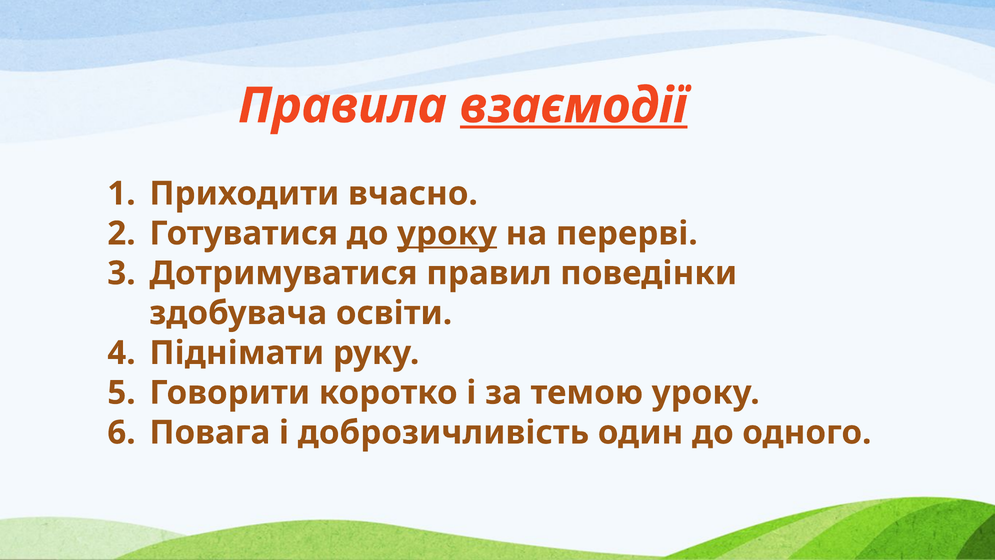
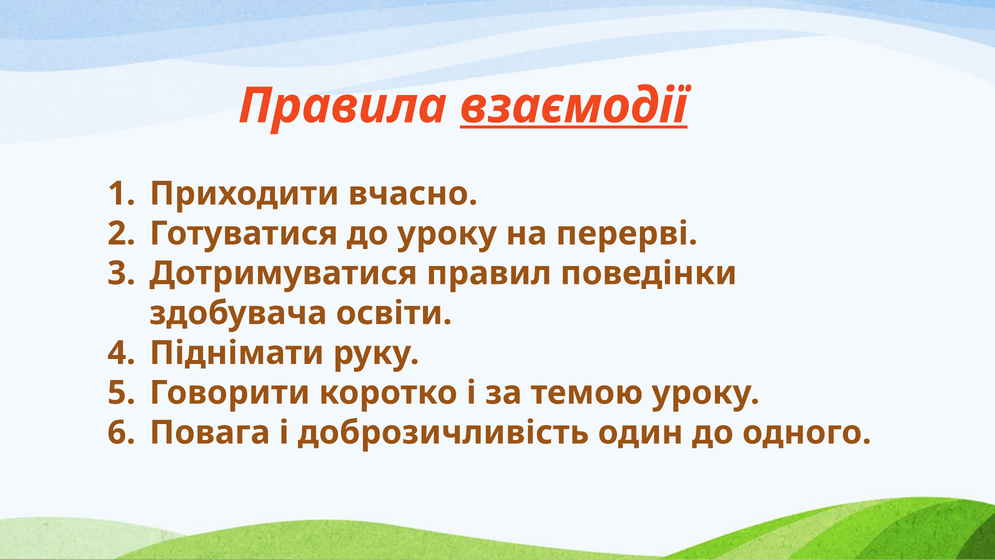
уроку underline: present -> none (447, 233)
